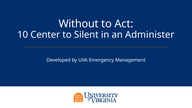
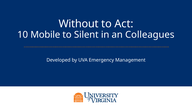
Center: Center -> Mobile (45, 35)
Administer: Administer -> Colleagues (150, 35)
